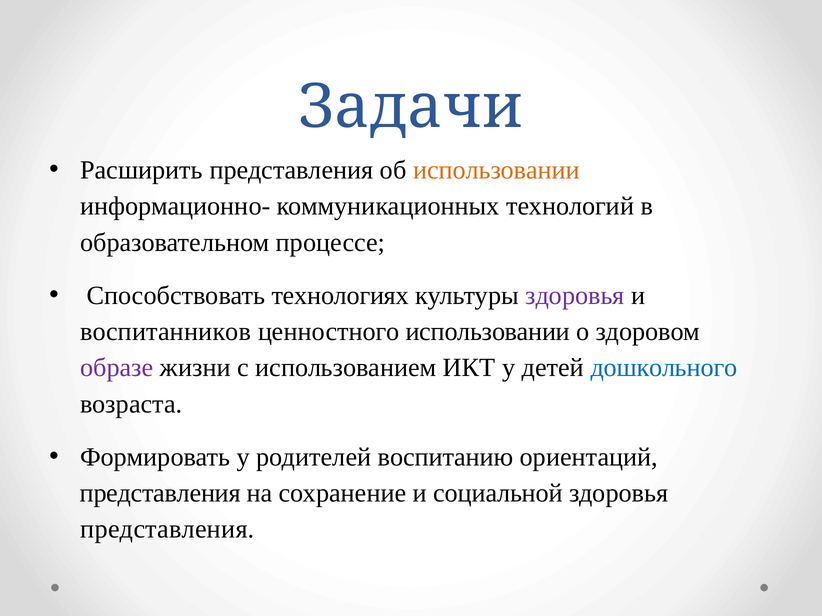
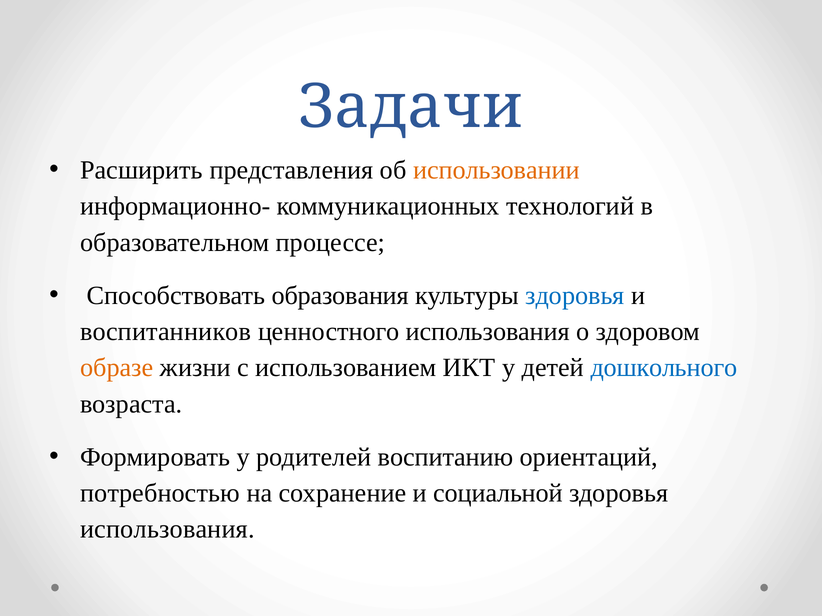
технологиях: технологиях -> образования (340, 296)
здоровья colour: purple -> blue (575, 296)
ценностного использовании: использовании -> использования (488, 332)
образе colour: purple -> orange (117, 368)
представления: представления -> потребностью (160, 493)
представления: представления -> использования (167, 530)
